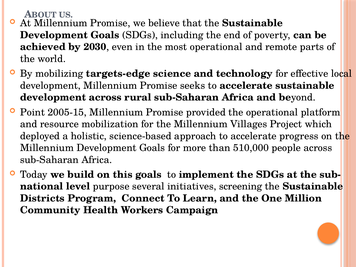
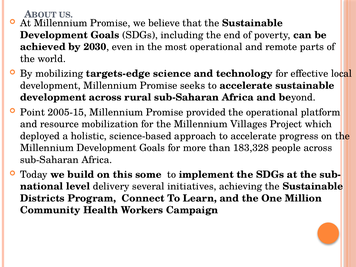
510,000: 510,000 -> 183,328 (251, 148)
this goals: goals -> some (148, 175)
purpose: purpose -> delivery (111, 186)
screening: screening -> achieving (241, 186)
